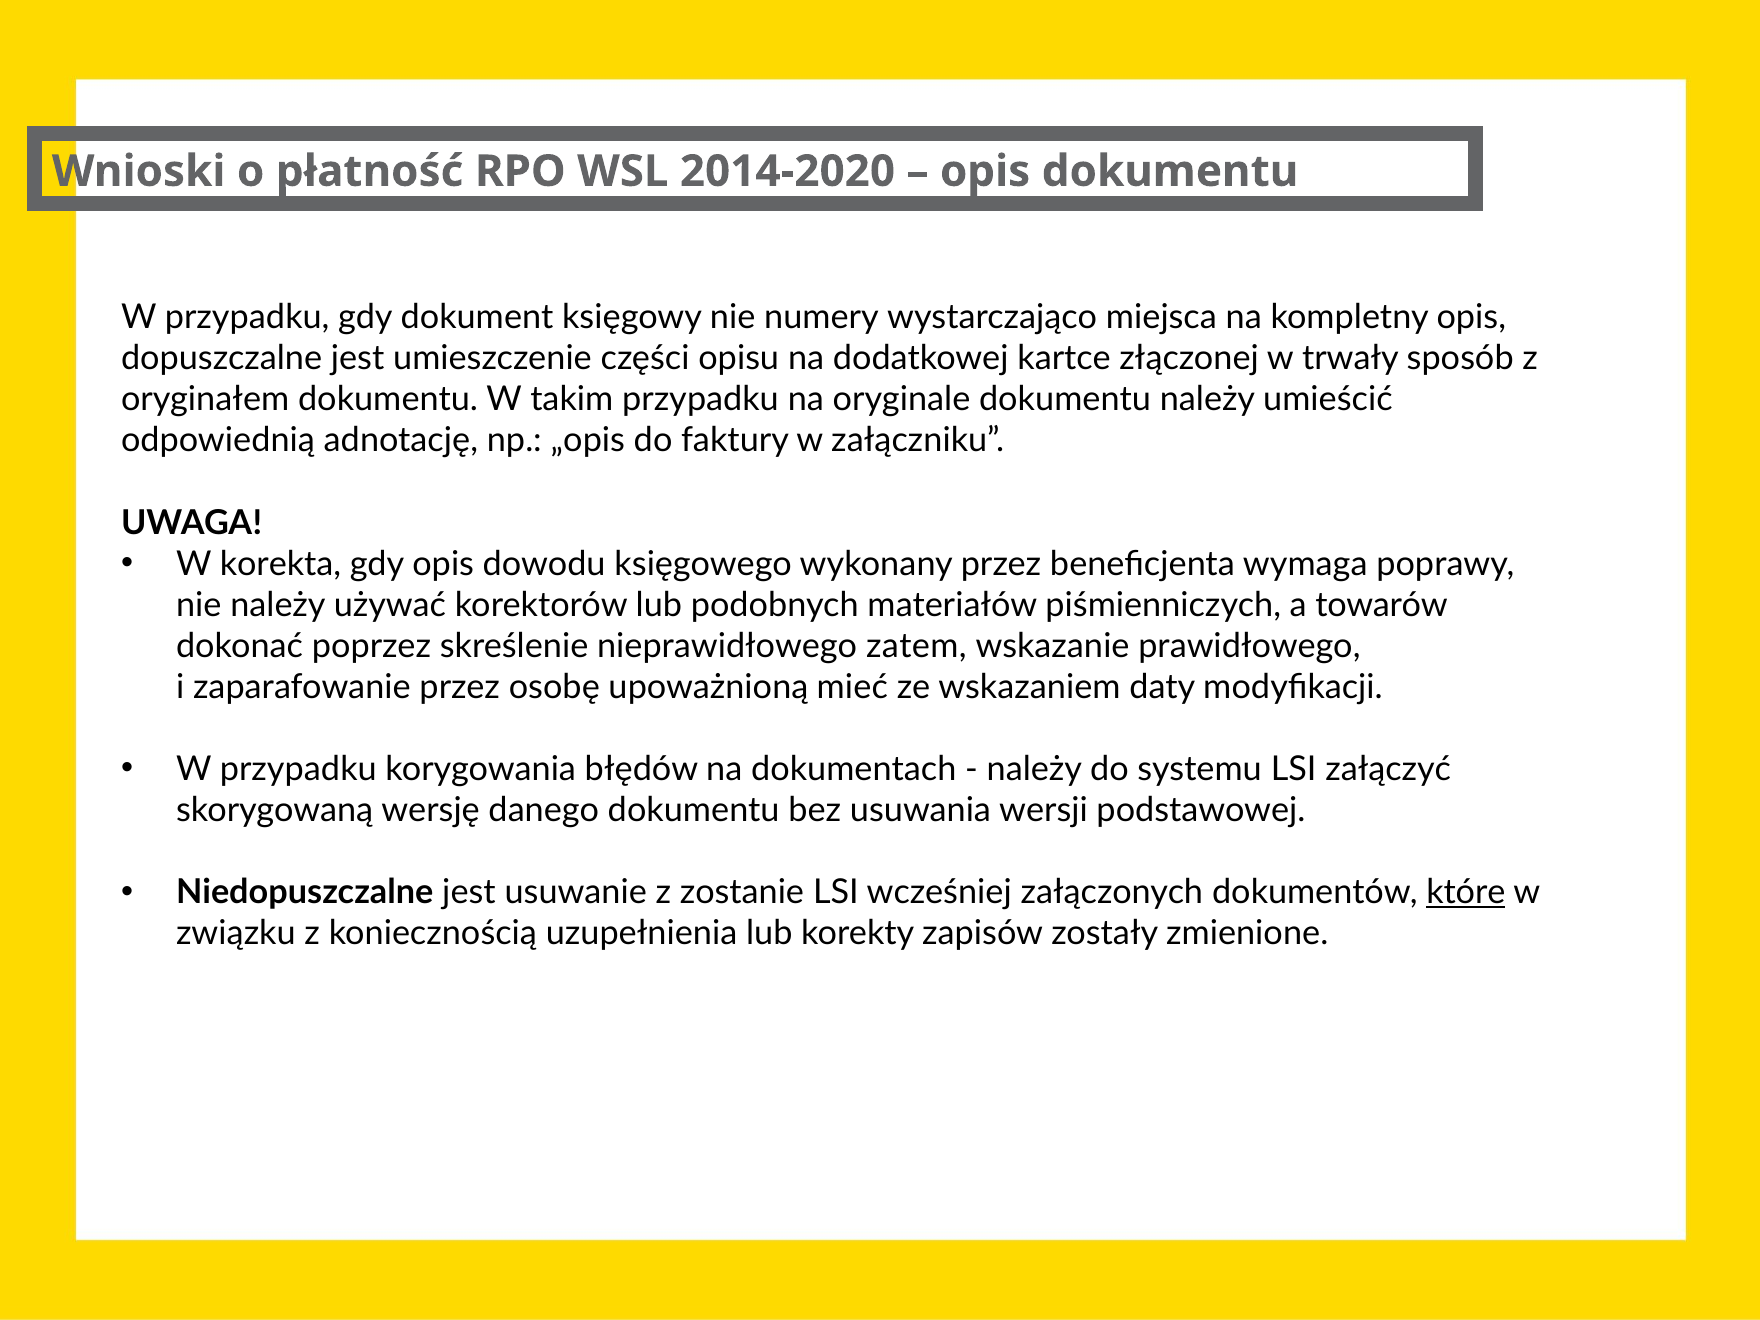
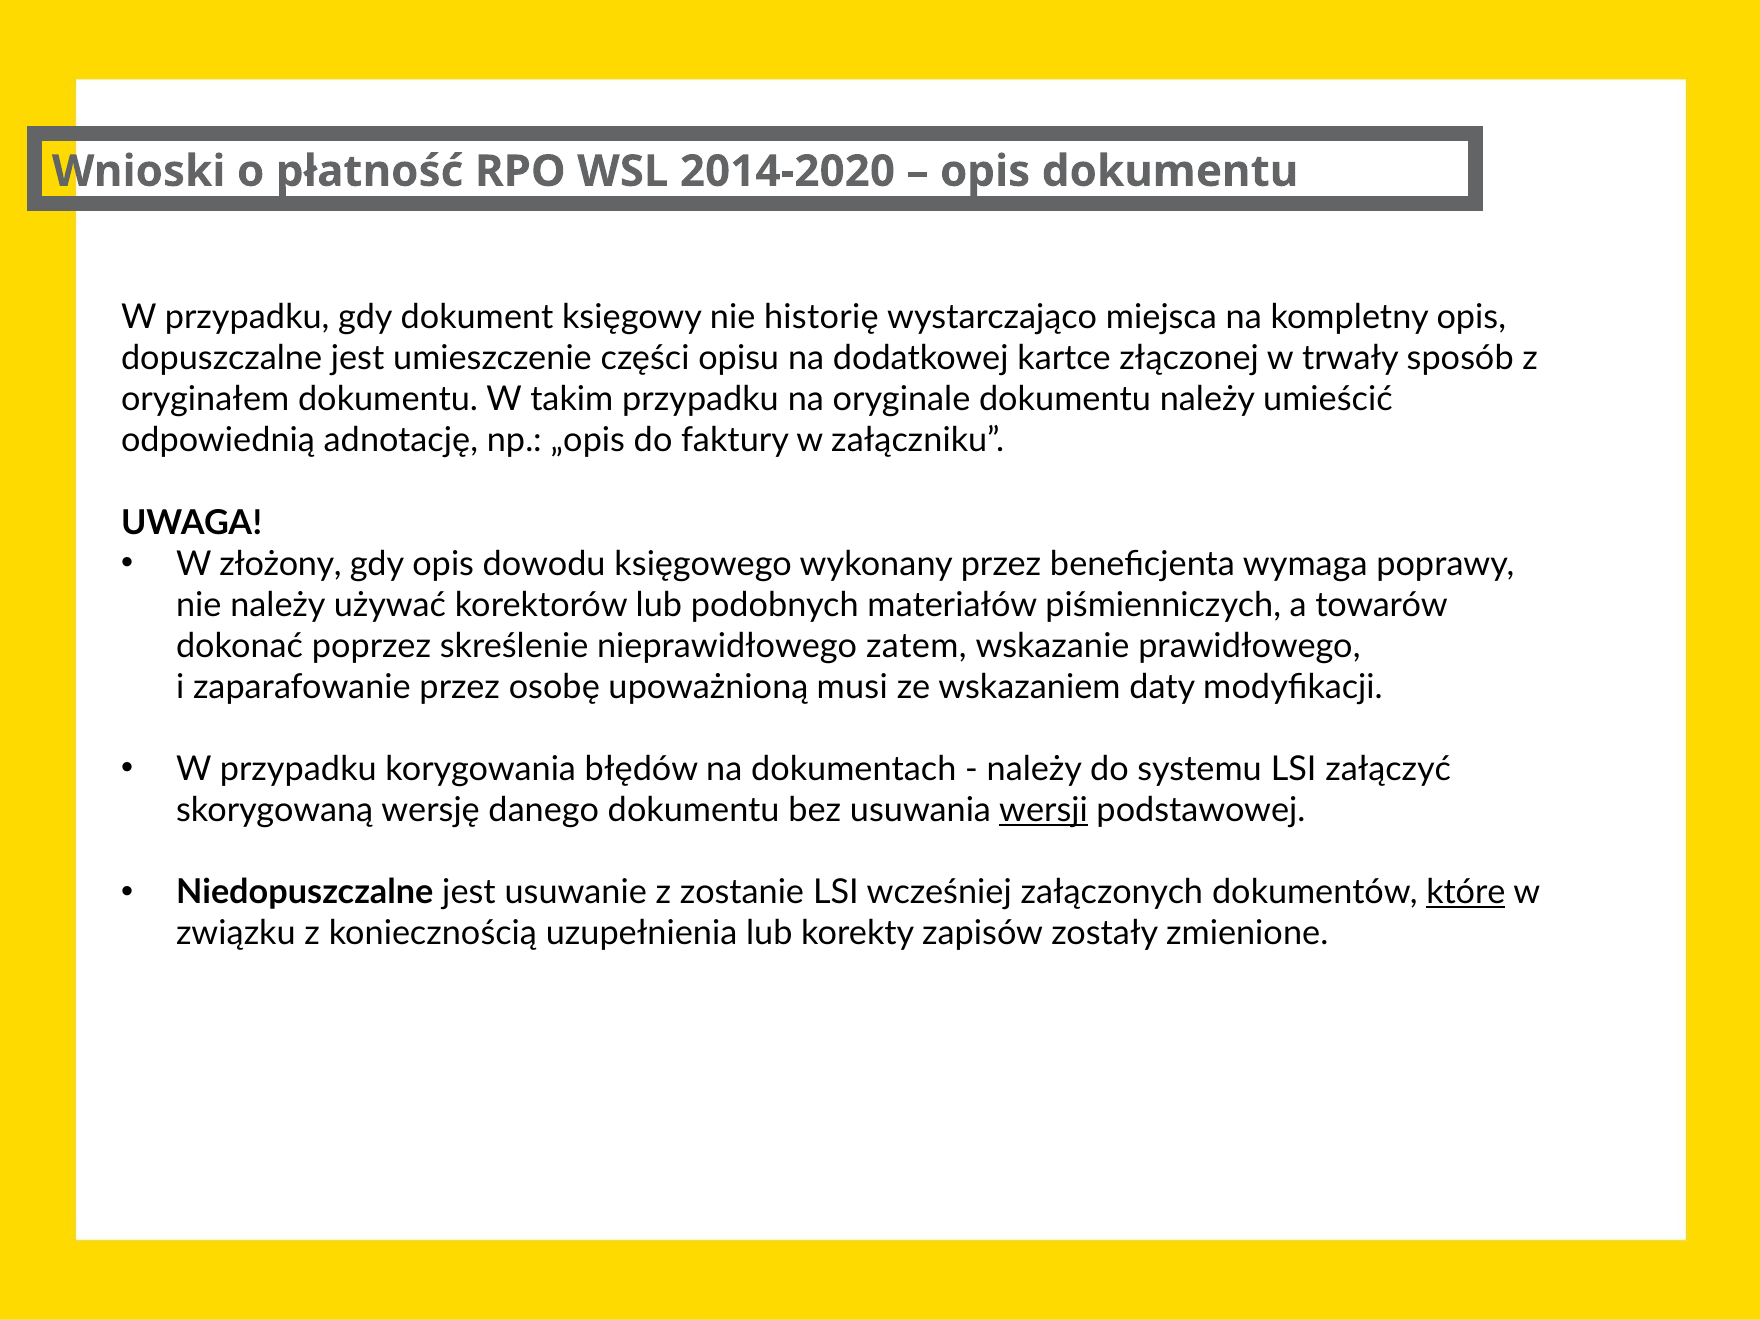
numery: numery -> historię (821, 317)
korekta: korekta -> złożony (281, 564)
mieć: mieć -> musi (852, 687)
wersji underline: none -> present (1043, 810)
